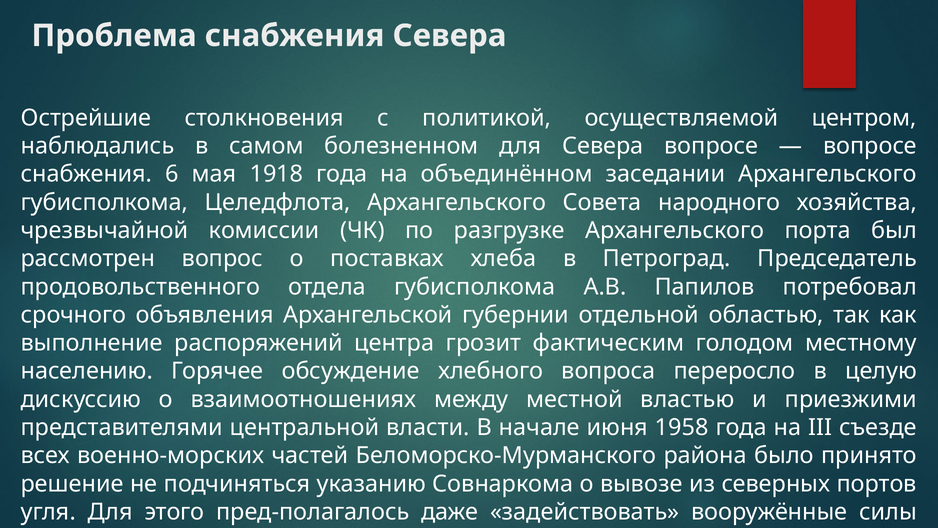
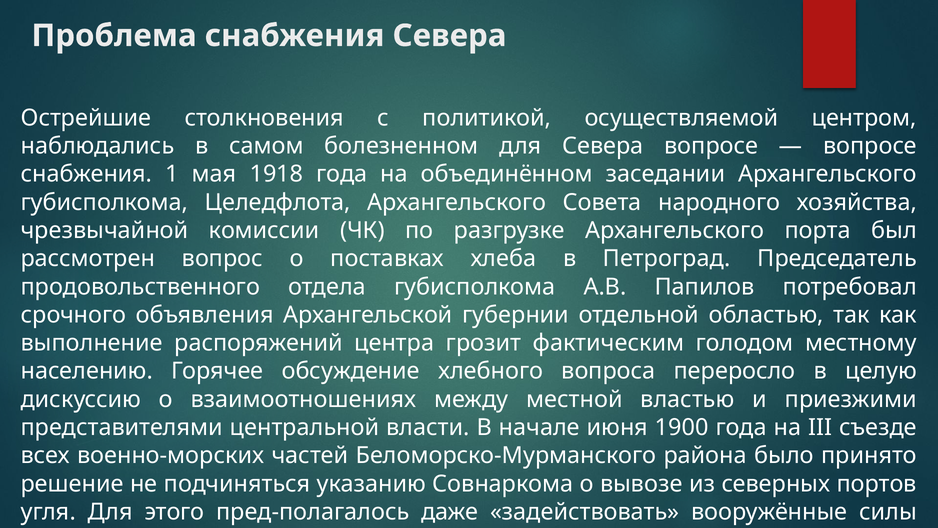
6: 6 -> 1 (172, 174)
1958: 1958 -> 1900 (682, 427)
